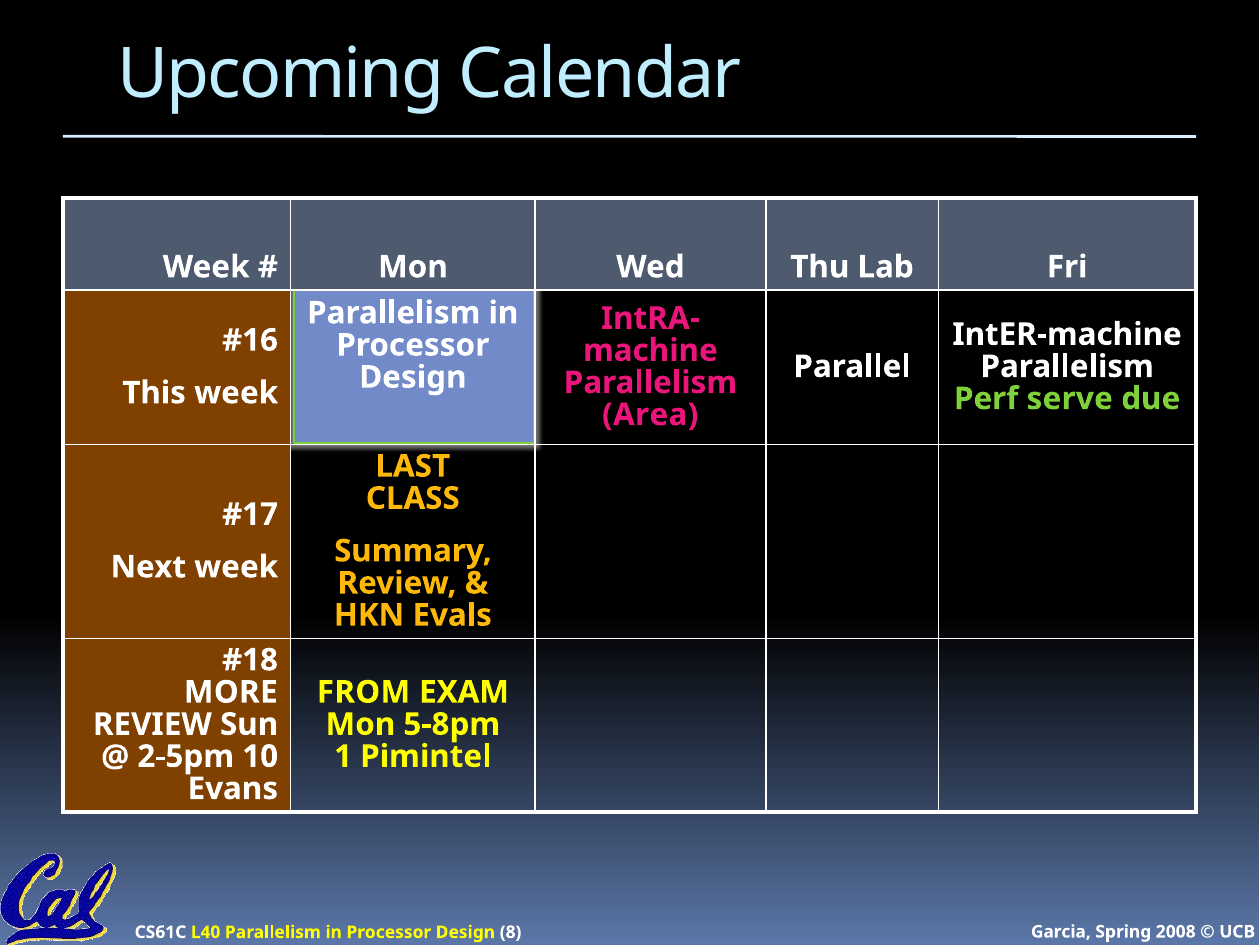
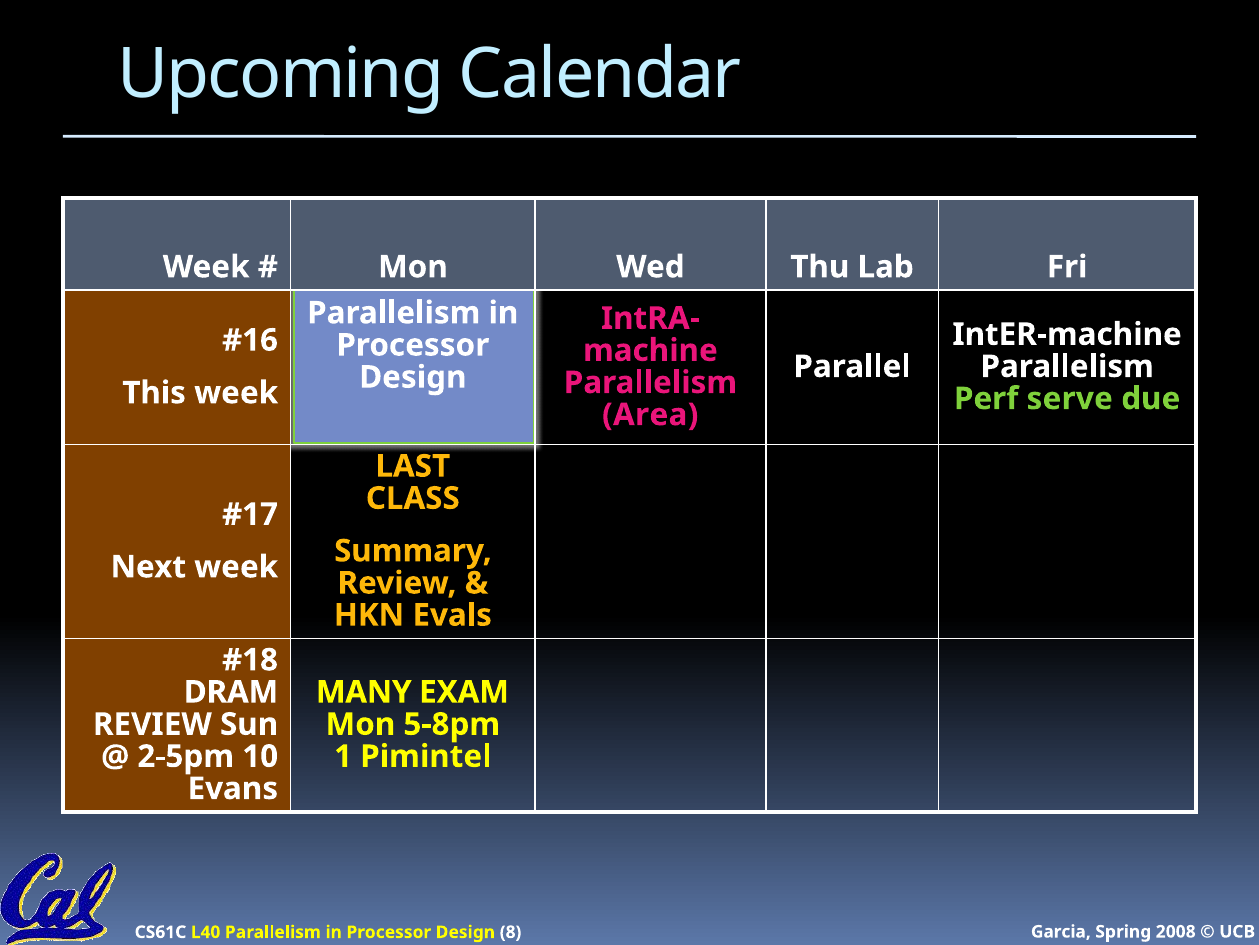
MORE: MORE -> DRAM (231, 692)
FROM: FROM -> MANY (364, 692)
